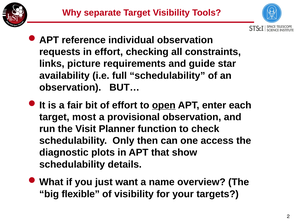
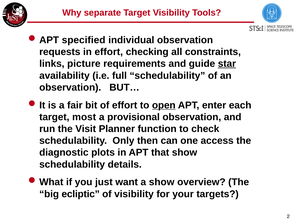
reference: reference -> specified (84, 40)
star underline: none -> present (227, 64)
a name: name -> show (162, 182)
flexible: flexible -> ecliptic (81, 194)
